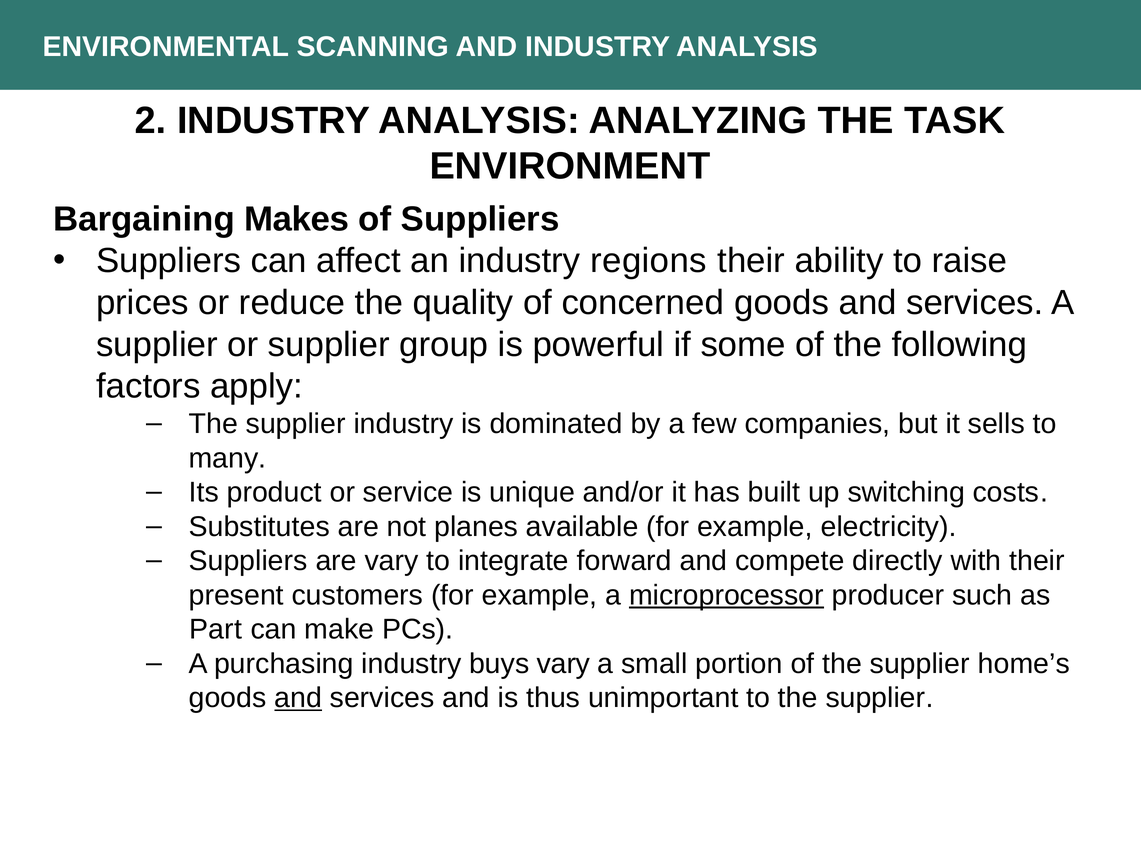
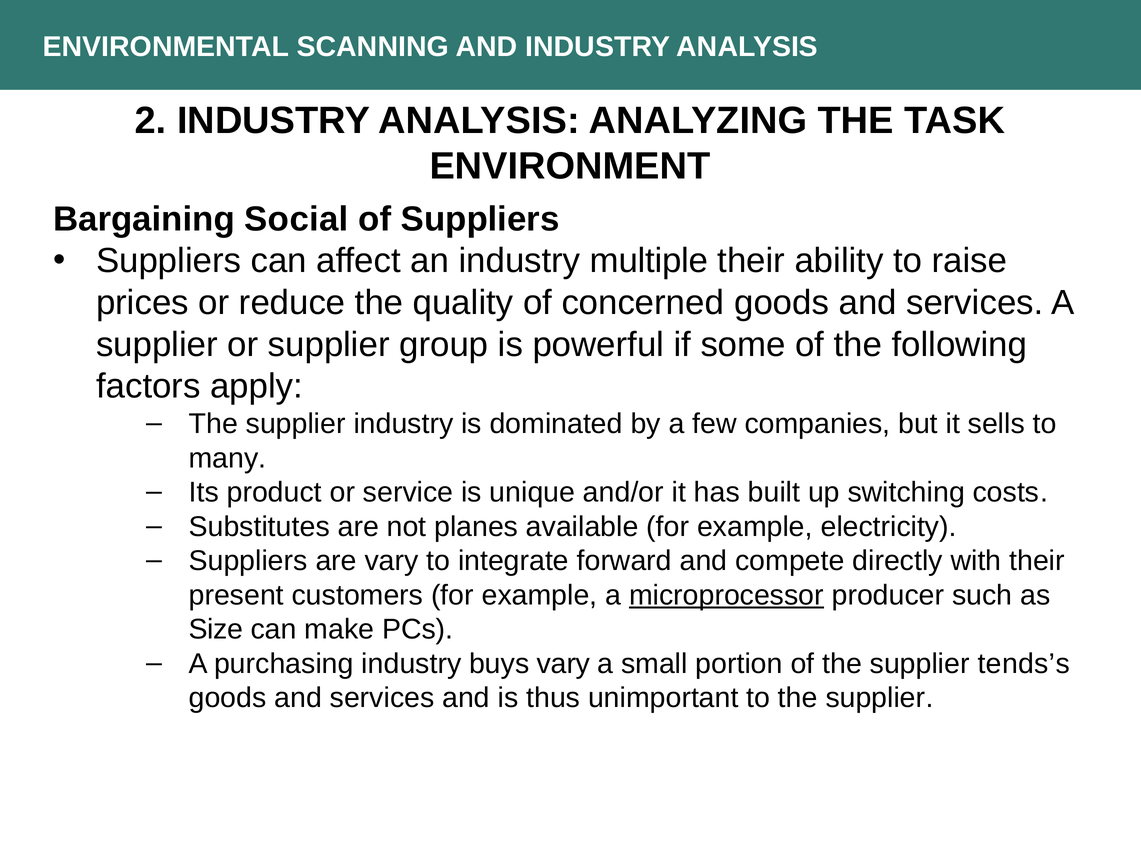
Makes: Makes -> Social (296, 219)
regions: regions -> multiple (649, 261)
Part: Part -> Size (216, 629)
home’s: home’s -> tends’s (1024, 664)
and underline: present -> none (298, 698)
